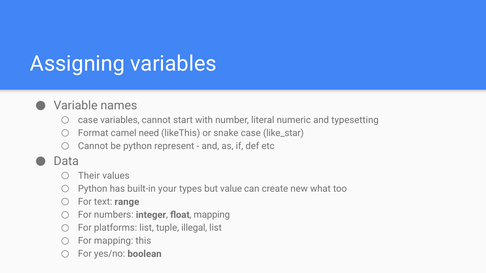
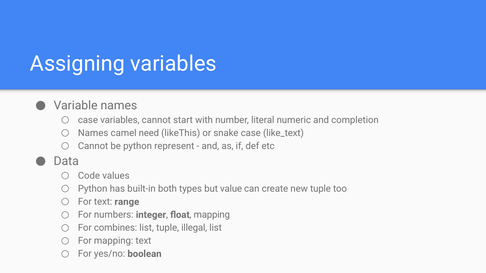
typesetting: typesetting -> completion (355, 120)
Format: Format -> Names (93, 133)
like_star: like_star -> like_text (283, 133)
Their: Their -> Code (89, 176)
your: your -> both (167, 189)
new what: what -> tuple (320, 189)
platforms: platforms -> combines (116, 228)
mapping this: this -> text (143, 241)
